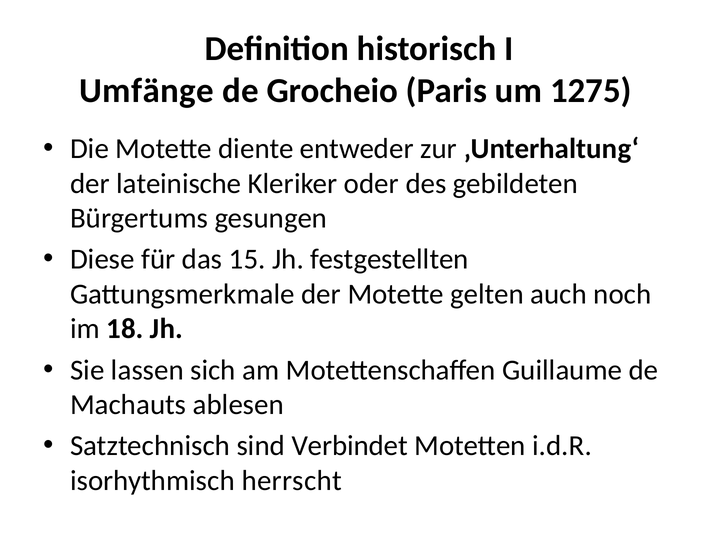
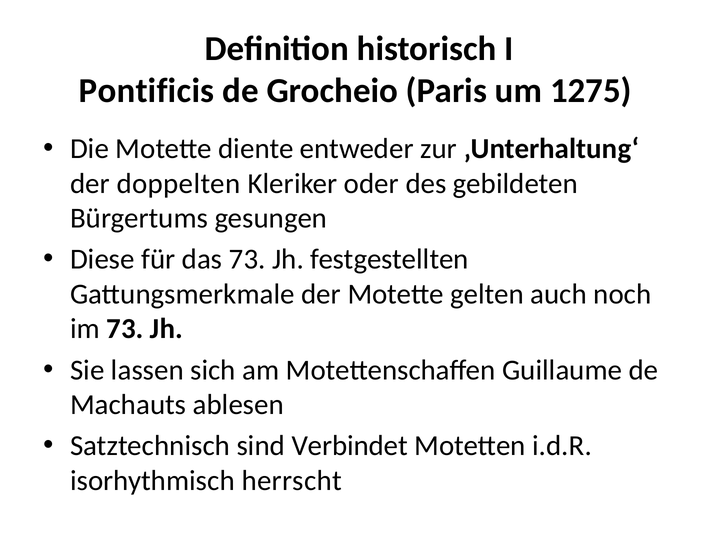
Umfänge: Umfänge -> Pontificis (147, 91)
lateinische: lateinische -> doppelten (179, 184)
das 15: 15 -> 73 (247, 260)
im 18: 18 -> 73 (125, 329)
